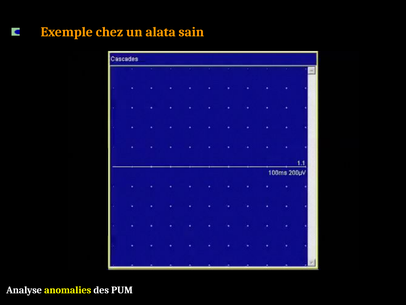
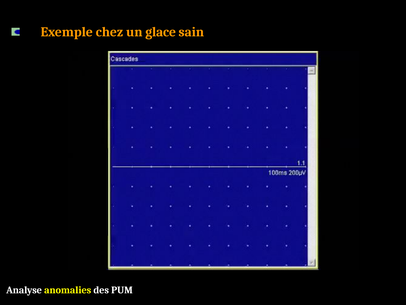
alata: alata -> glace (161, 32)
